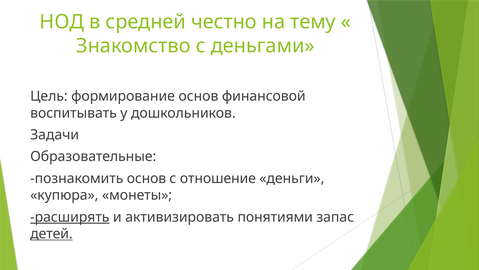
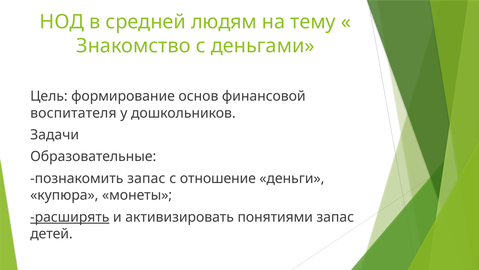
честно: честно -> людям (224, 22)
воспитывать: воспитывать -> воспитателя (73, 113)
познакомить основ: основ -> запас (146, 178)
детей underline: present -> none (51, 233)
